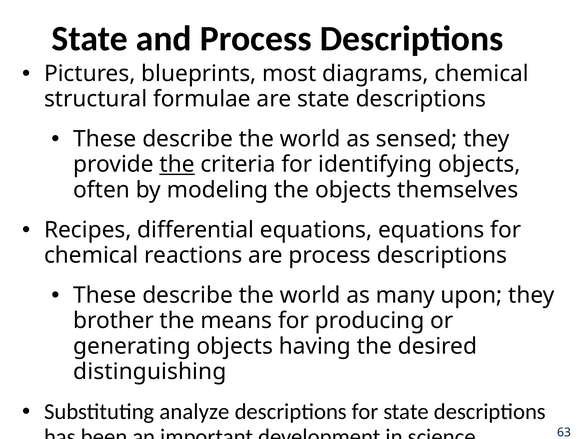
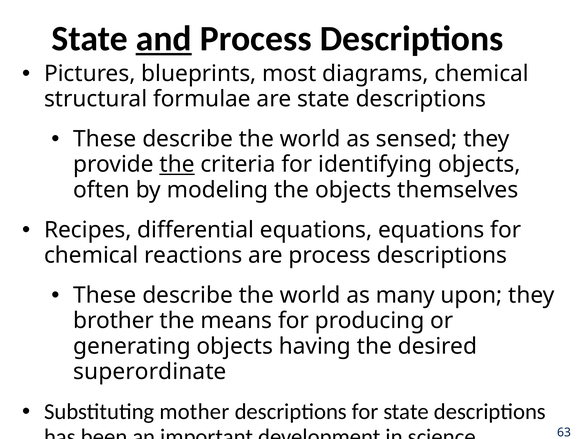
and underline: none -> present (164, 39)
distinguishing: distinguishing -> superordinate (150, 371)
analyze: analyze -> mother (194, 411)
